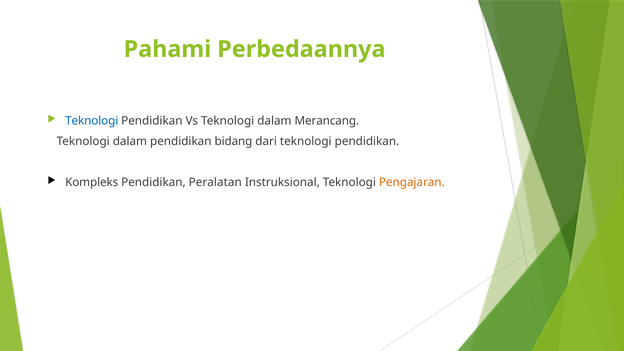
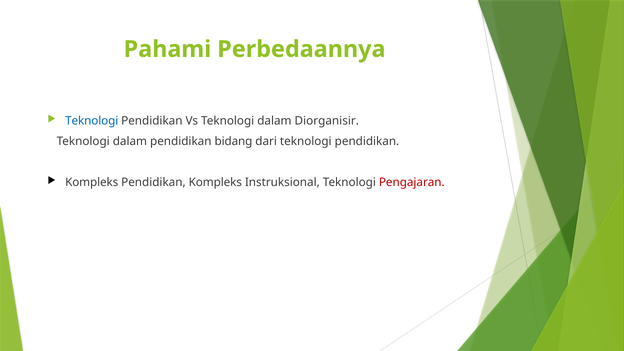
Merancang: Merancang -> Diorganisir (327, 121)
Pendidikan Peralatan: Peralatan -> Kompleks (215, 182)
Pengajaran colour: orange -> red (412, 182)
